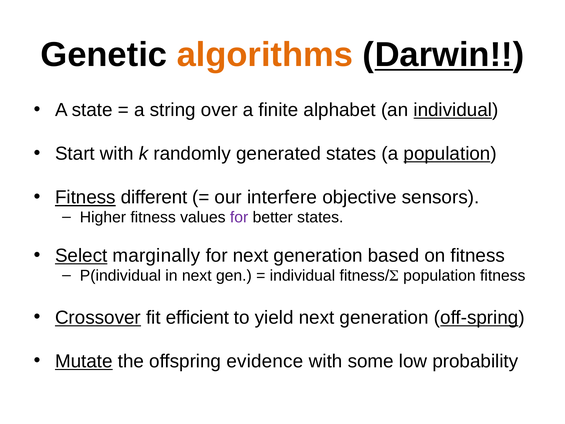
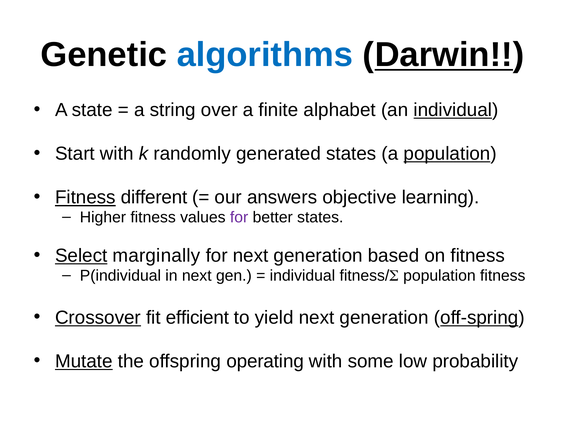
algorithms colour: orange -> blue (265, 55)
interfere: interfere -> answers (282, 197)
sensors: sensors -> learning (441, 197)
evidence: evidence -> operating (265, 361)
